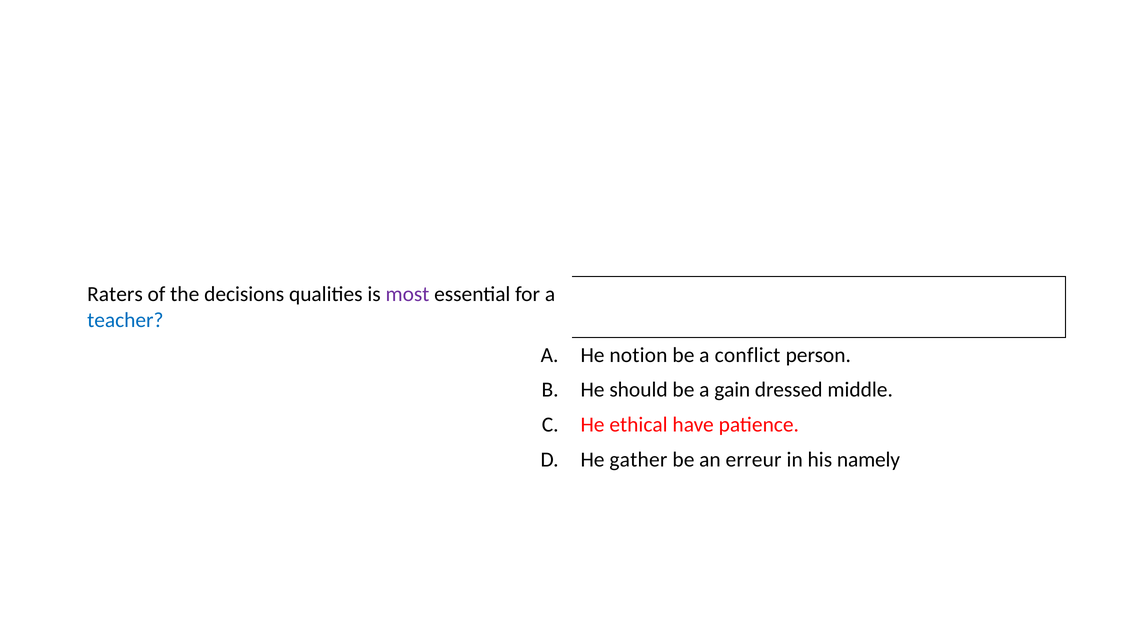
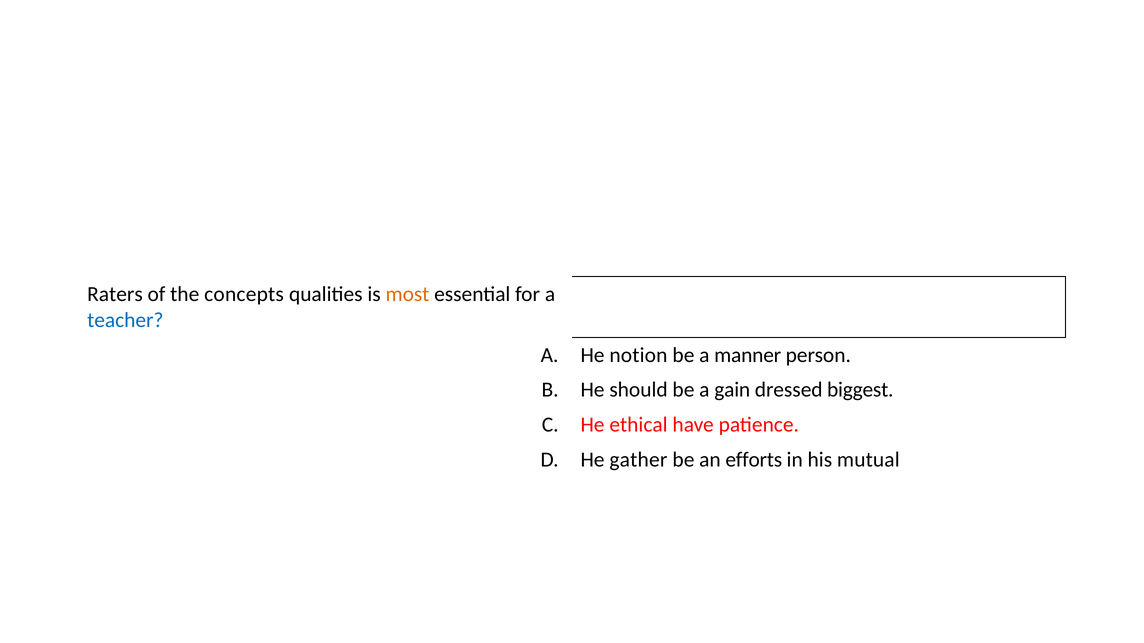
decisions: decisions -> concepts (244, 294)
most colour: purple -> orange (407, 294)
conflict: conflict -> manner (748, 355)
middle: middle -> biggest (860, 390)
erreur: erreur -> efforts (754, 460)
namely: namely -> mutual (868, 460)
